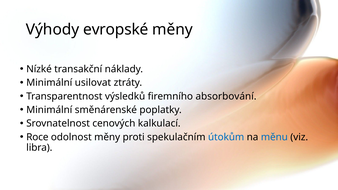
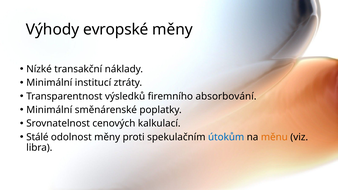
usilovat: usilovat -> institucí (93, 83)
Roce: Roce -> Stálé (37, 137)
měnu colour: blue -> orange (274, 137)
